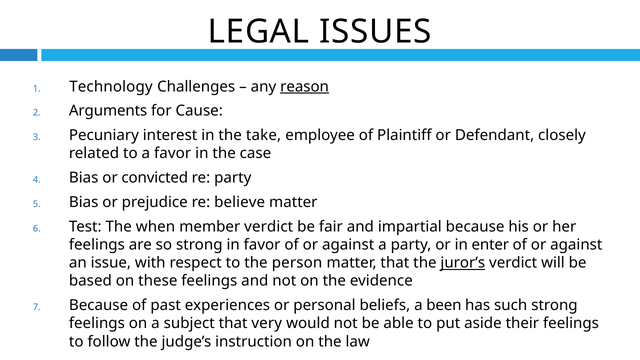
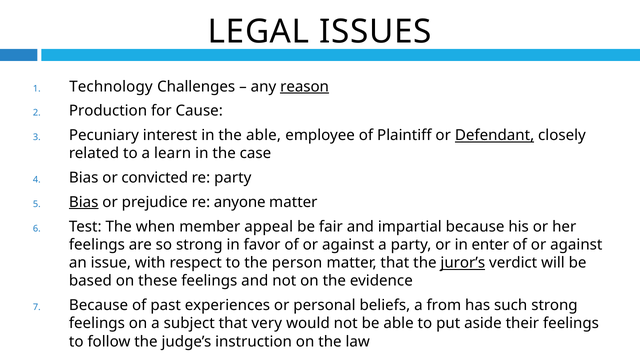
Arguments: Arguments -> Production (108, 111)
the take: take -> able (264, 135)
Defendant underline: none -> present (495, 135)
a favor: favor -> learn (173, 153)
Bias underline: none -> present (84, 202)
believe: believe -> anyone (240, 202)
member verdict: verdict -> appeal (269, 227)
been: been -> from (444, 305)
